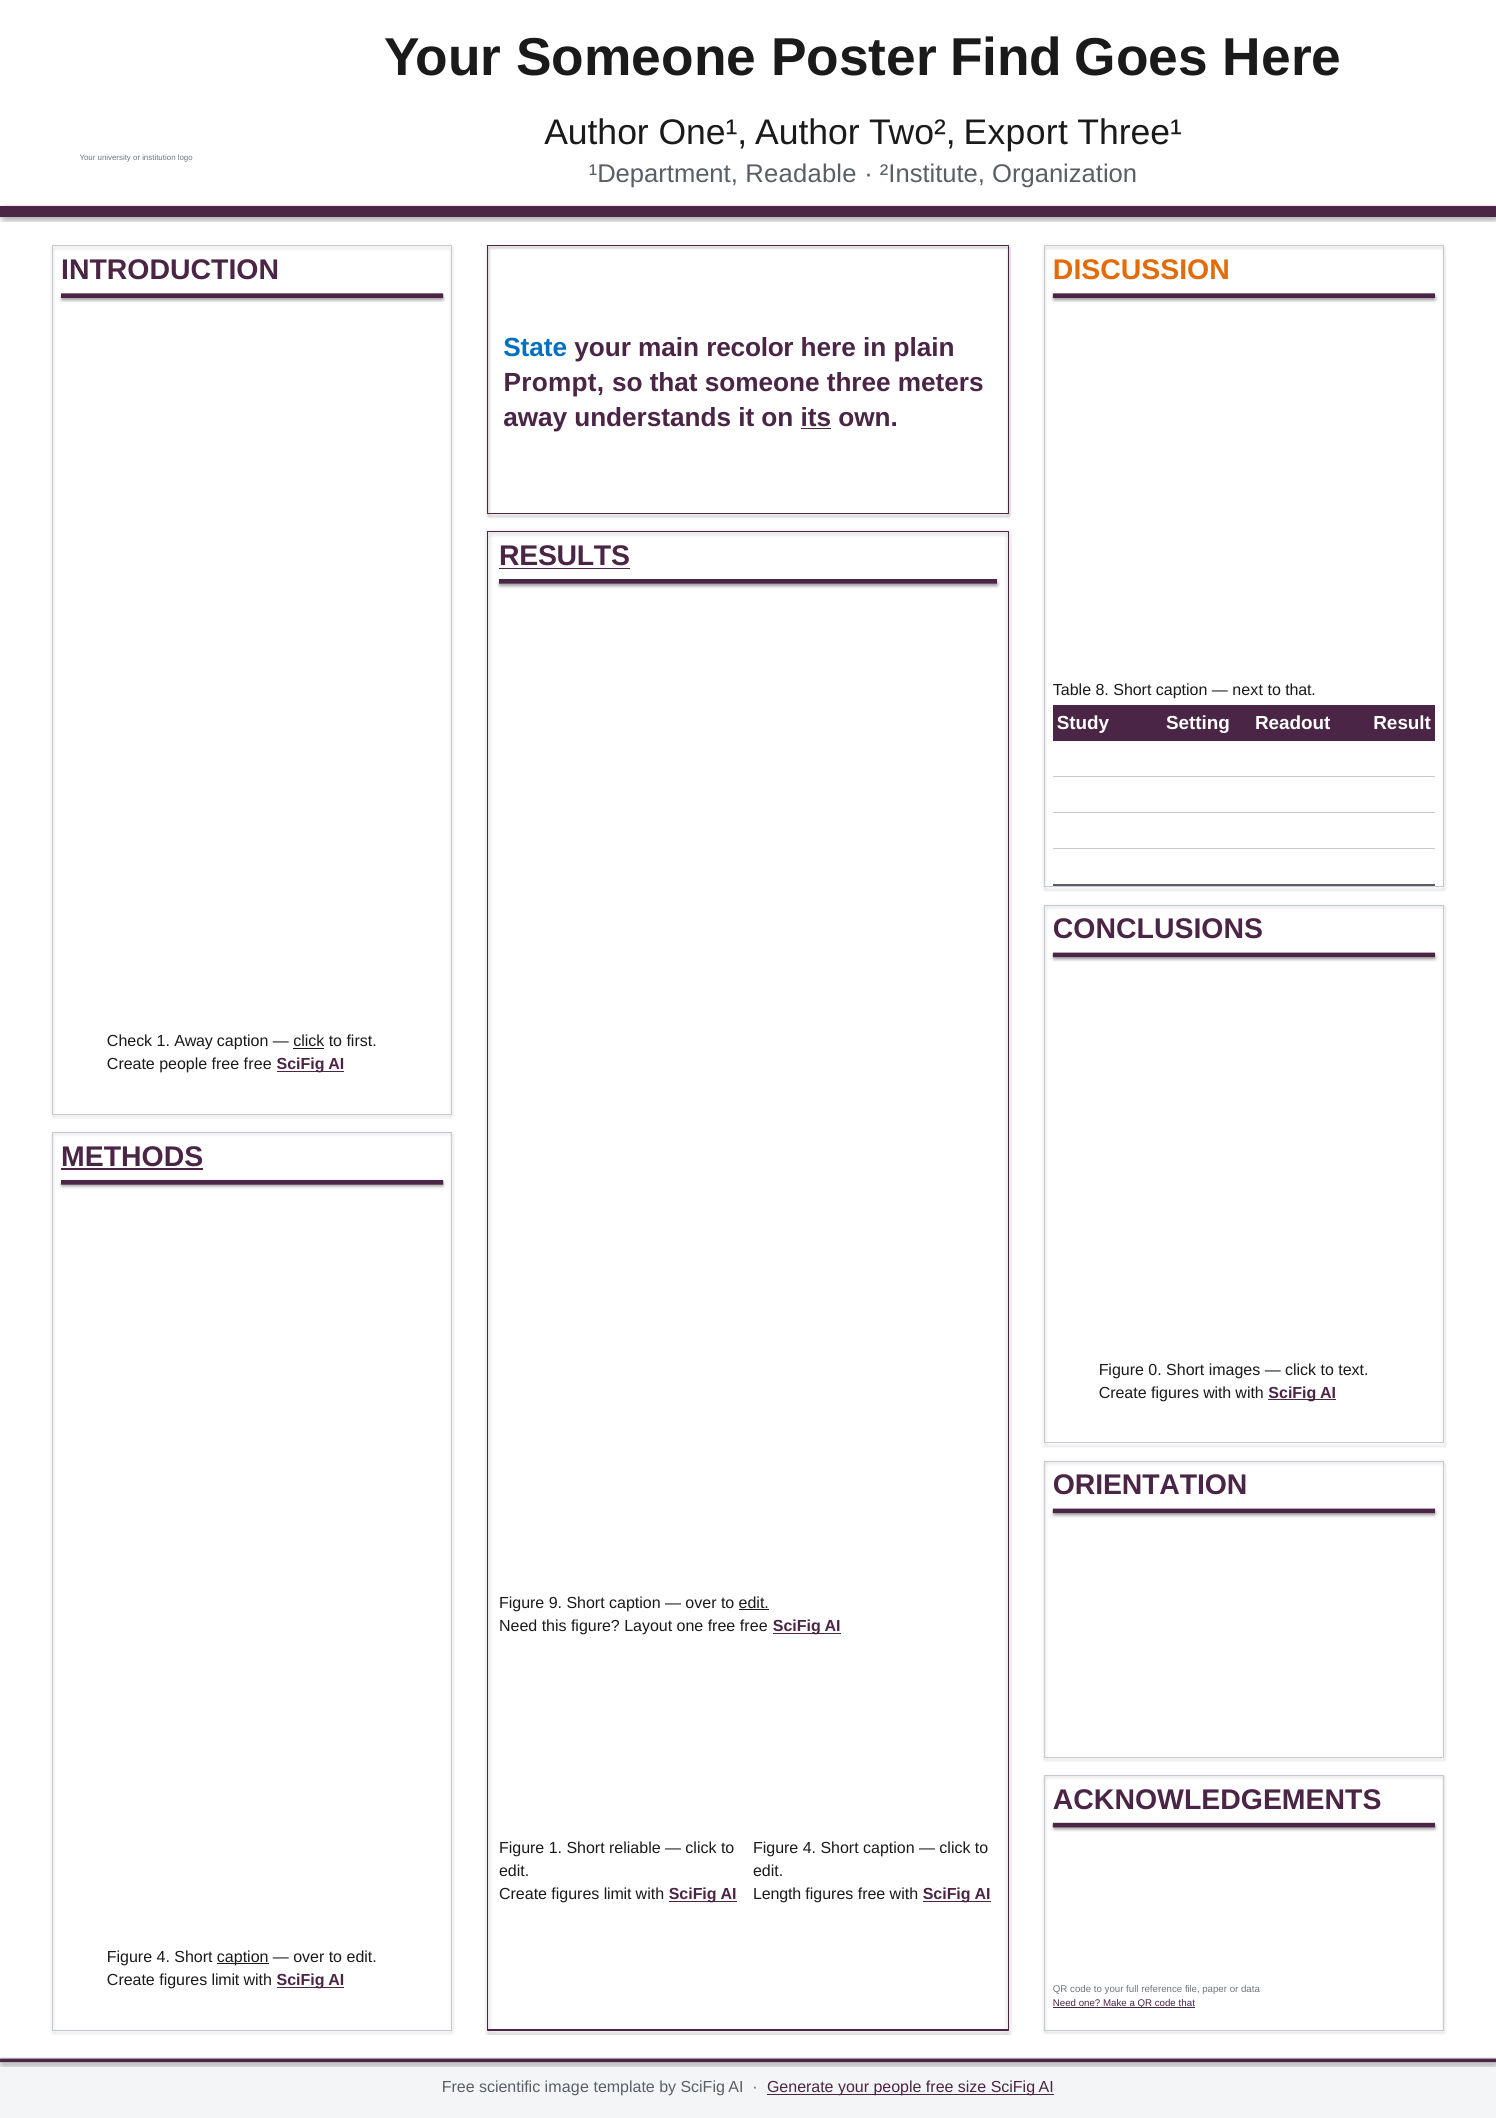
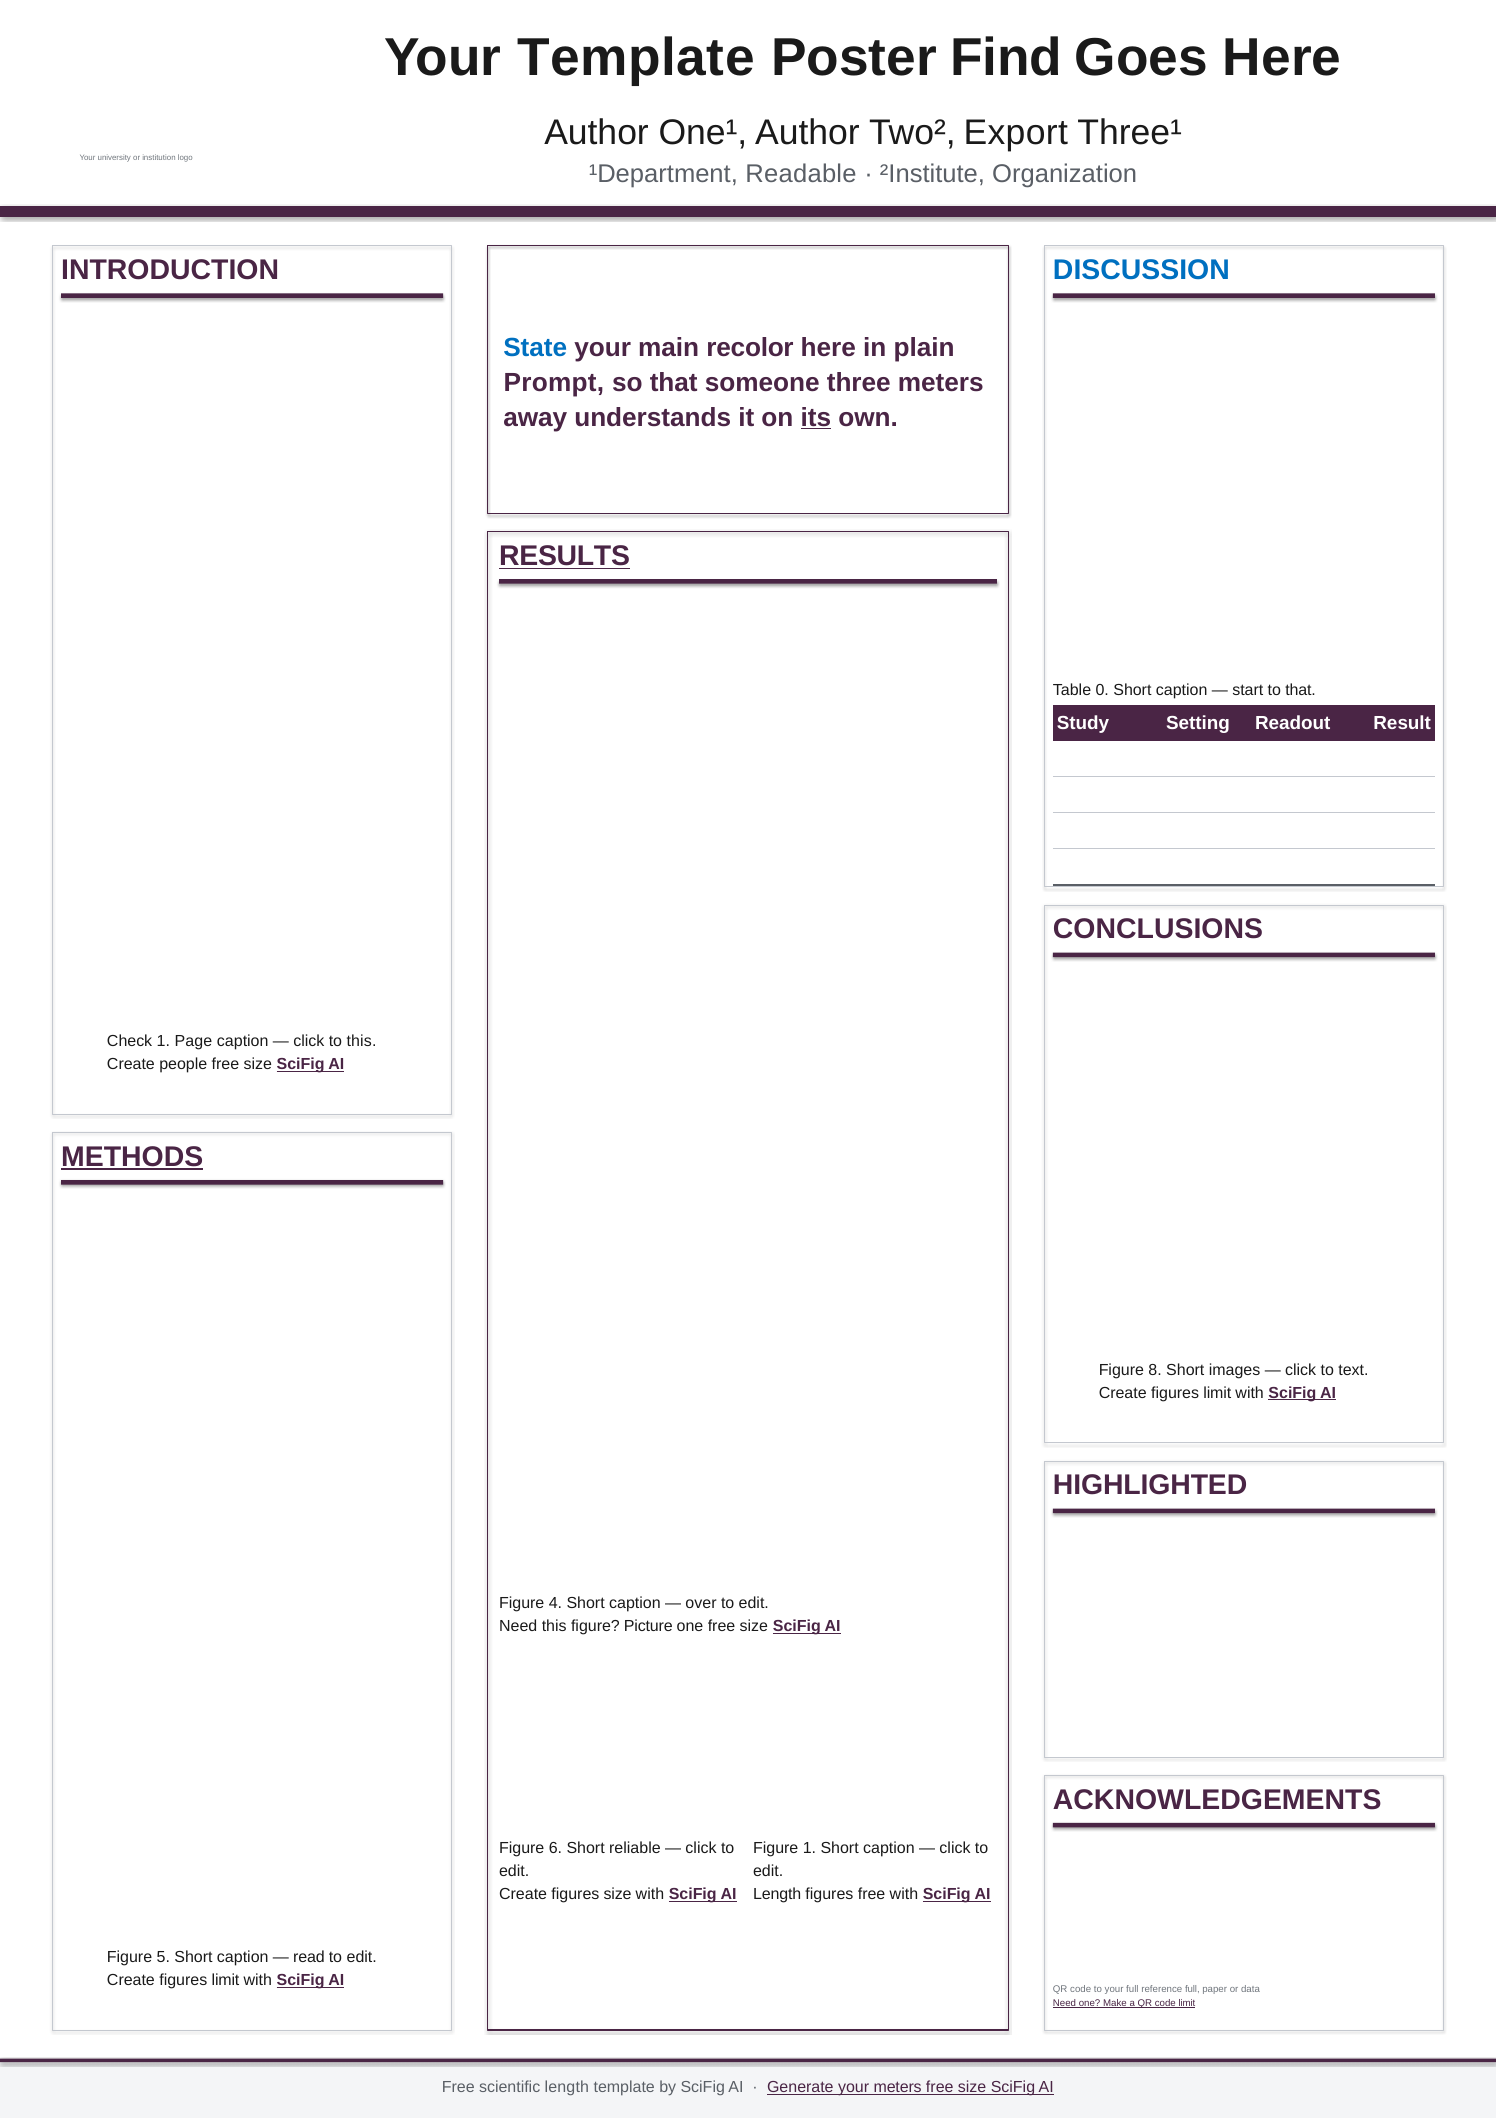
Your Someone: Someone -> Template (636, 58)
DISCUSSION colour: orange -> blue (1141, 270)
8: 8 -> 0 (1102, 690)
next: next -> start (1248, 690)
1 Away: Away -> Page (193, 1041)
click underline: present -> none (309, 1041)
to first: first -> this (362, 1041)
free: free -> size (258, 1064)
0: 0 -> 8 (1155, 1370)
with: with -> limit (1217, 1393)
ORIENTATION: ORIENTATION -> HIGHLIGHTED (1150, 1485)
9: 9 -> 4 (555, 1603)
edit underline: present -> none (754, 1603)
Layout: Layout -> Picture (648, 1626)
one free free: free -> size (754, 1626)
Figure 1: 1 -> 6 (555, 1848)
4: 4 -> 1 (809, 1848)
limit: limit -> size (618, 1894)
4: 4 -> 5 (163, 1957)
caption underline: present -> none (243, 1957)
over: over -> read (309, 1957)
reference file: file -> full (1192, 1989)
code that: that -> limit (1187, 2003)
scientific image: image -> length (567, 2087)
your people: people -> meters (898, 2087)
